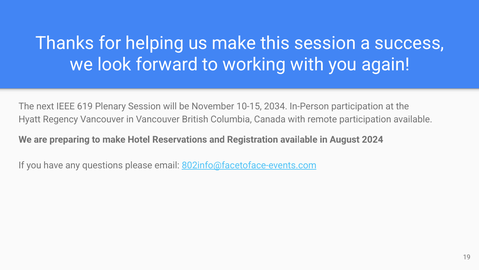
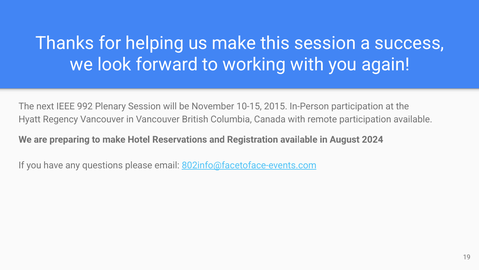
619: 619 -> 992 (85, 106)
2034: 2034 -> 2015 (276, 106)
